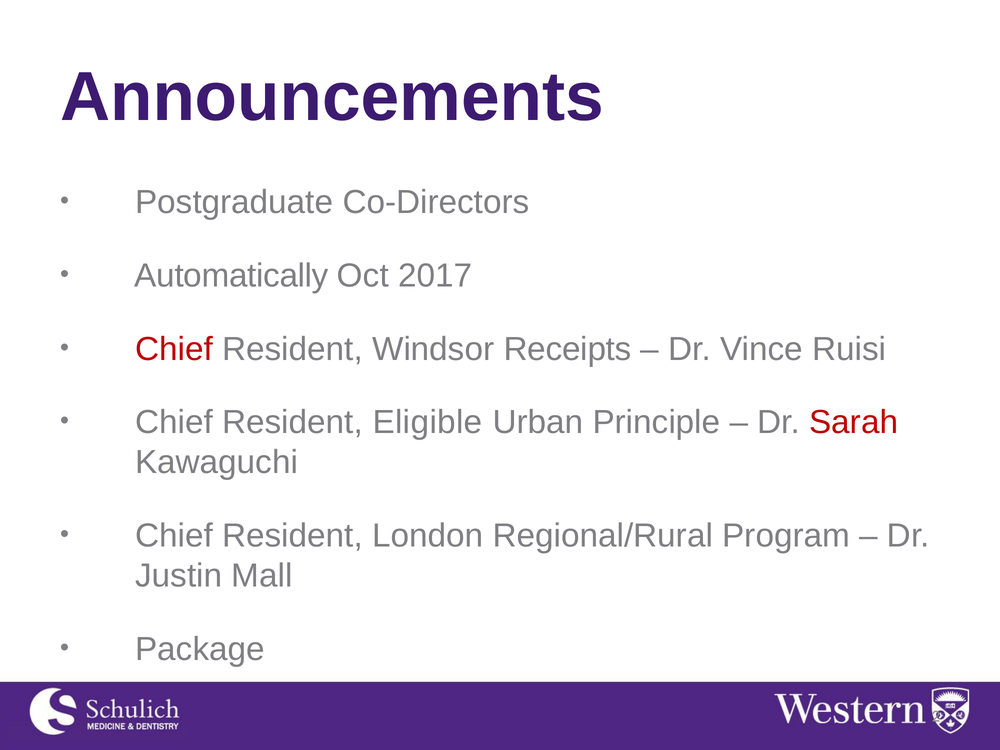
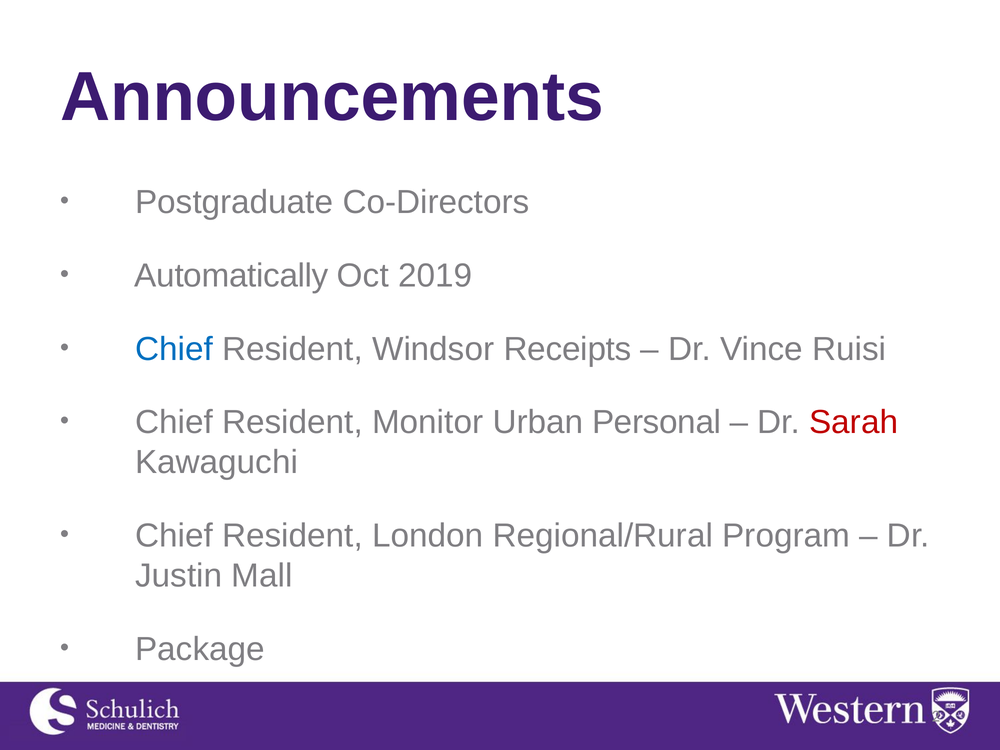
2017: 2017 -> 2019 (435, 276)
Chief colour: red -> blue (174, 349)
Eligible: Eligible -> Monitor (428, 422)
Principle: Principle -> Personal (657, 422)
